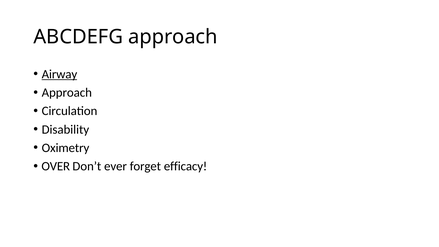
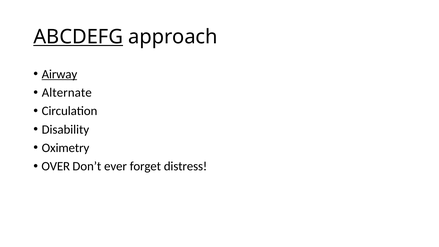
ABCDEFG underline: none -> present (78, 37)
Approach: Approach -> Alternate (67, 93)
efficacy: efficacy -> distress (186, 166)
